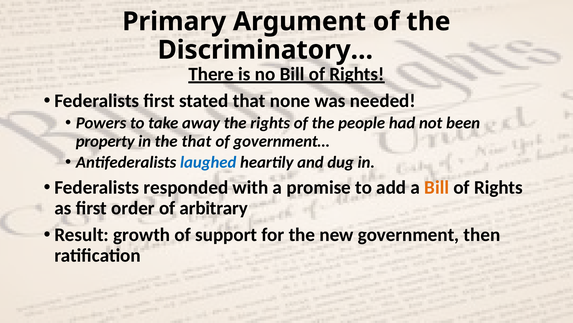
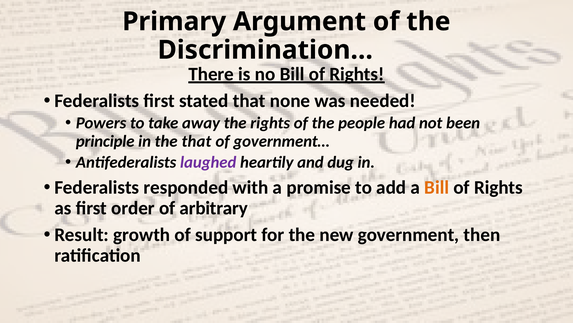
Discriminatory…: Discriminatory… -> Discrimination… (265, 50)
property: property -> principle (105, 141)
laughed colour: blue -> purple (208, 162)
